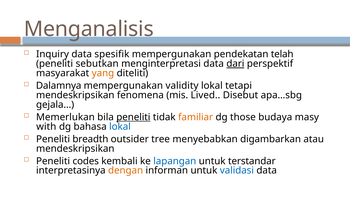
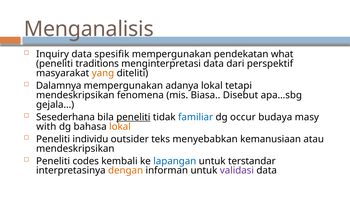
telah: telah -> what (282, 54)
sebutkan: sebutkan -> traditions (97, 64)
dari underline: present -> none (235, 64)
validity: validity -> adanya (182, 86)
Lived: Lived -> Biasa (205, 95)
Memerlukan: Memerlukan -> Sesederhana (65, 117)
familiar colour: orange -> blue (196, 117)
those: those -> occur (243, 117)
lokal colour: blue -> orange (120, 126)
breadth: breadth -> individu (90, 139)
tree: tree -> teks (161, 139)
digambarkan: digambarkan -> kemanusiaan (271, 139)
validasi colour: blue -> purple (237, 170)
